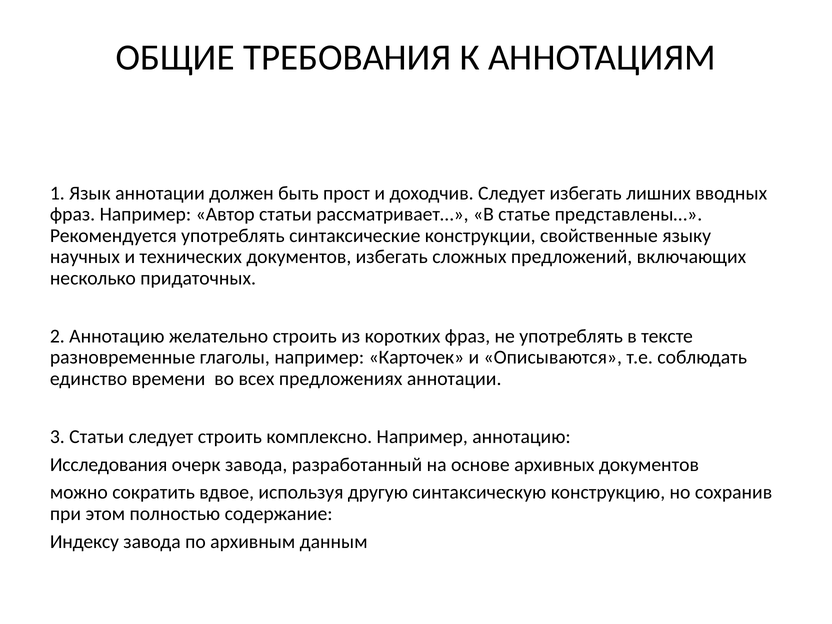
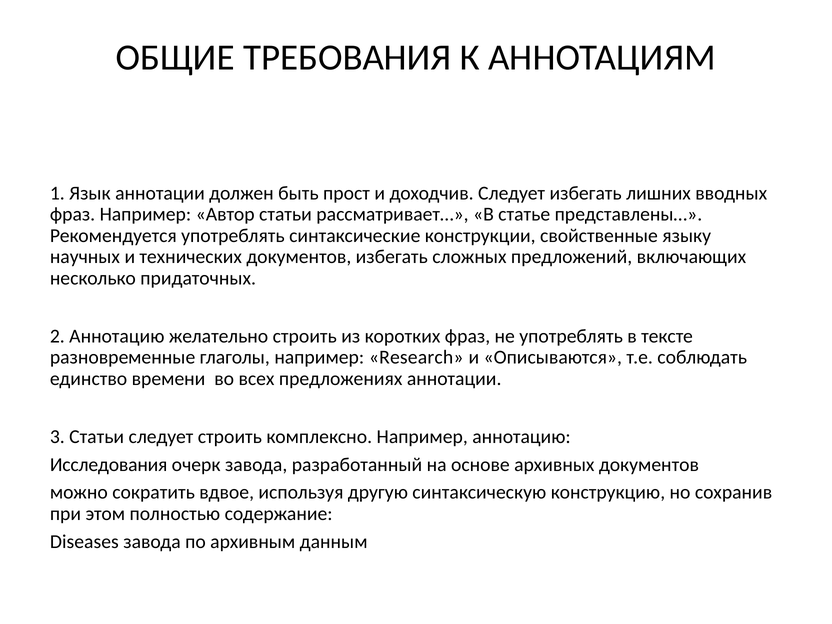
Карточек: Карточек -> Research (416, 357)
Индексу: Индексу -> Diseases (84, 542)
